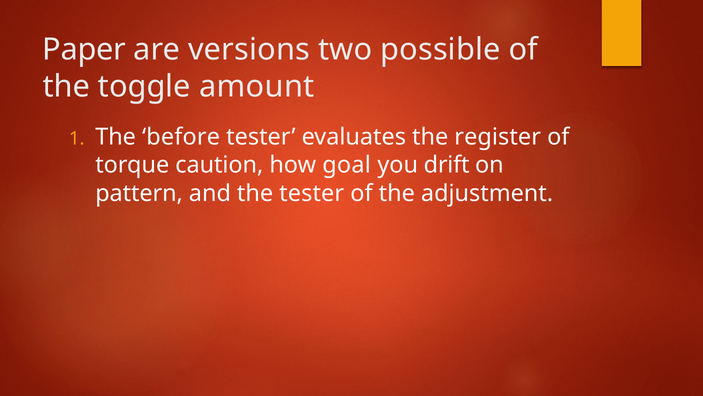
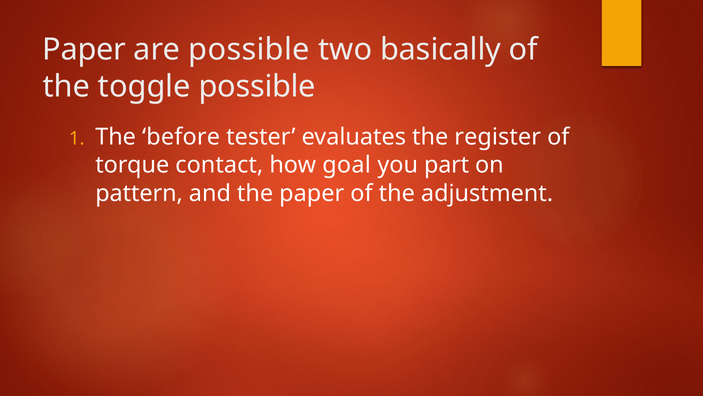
are versions: versions -> possible (249, 49)
possible: possible -> basically (441, 49)
toggle amount: amount -> possible (257, 86)
caution: caution -> contact (219, 165)
drift: drift -> part (447, 165)
the tester: tester -> paper (312, 193)
